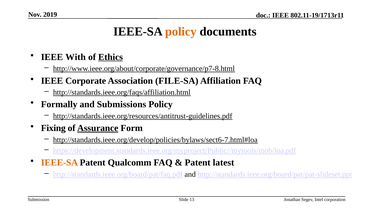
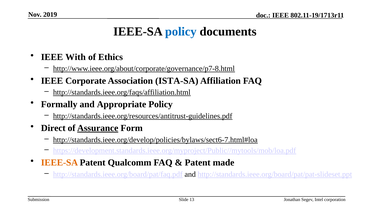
policy colour: orange -> blue (181, 32)
Ethics underline: present -> none (111, 57)
FILE-SA: FILE-SA -> ISTA-SA (177, 81)
Submissions: Submissions -> Appropriate (122, 105)
Fixing: Fixing -> Direct (53, 128)
latest: latest -> made (224, 163)
